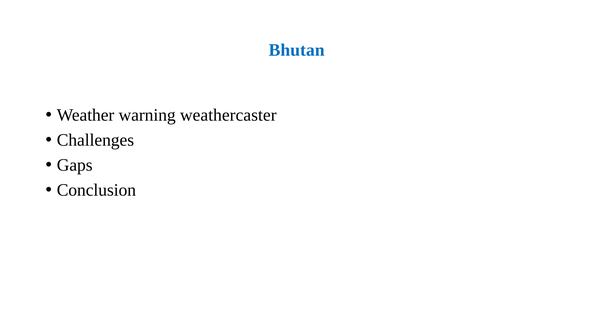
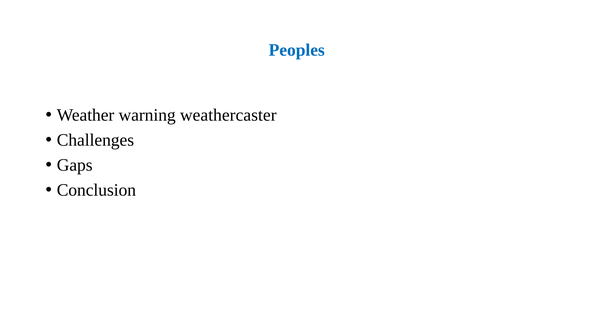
Bhutan: Bhutan -> Peoples (297, 50)
